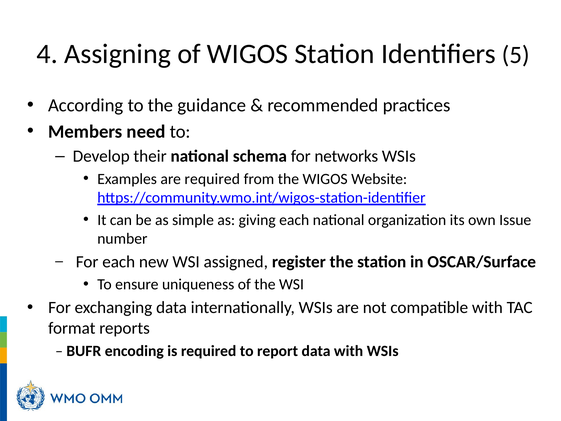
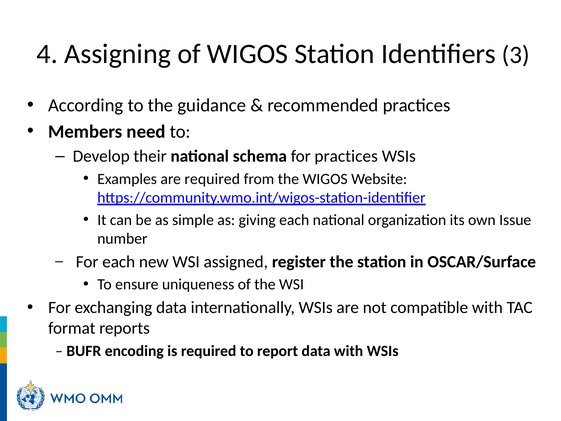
5: 5 -> 3 (516, 55)
for networks: networks -> practices (346, 156)
